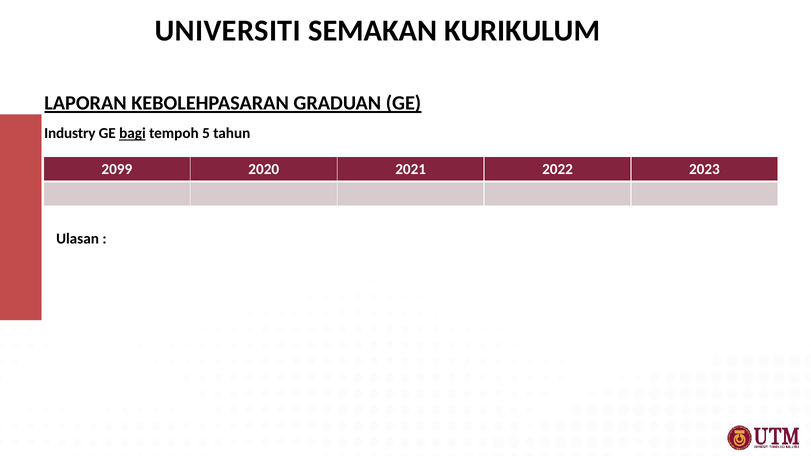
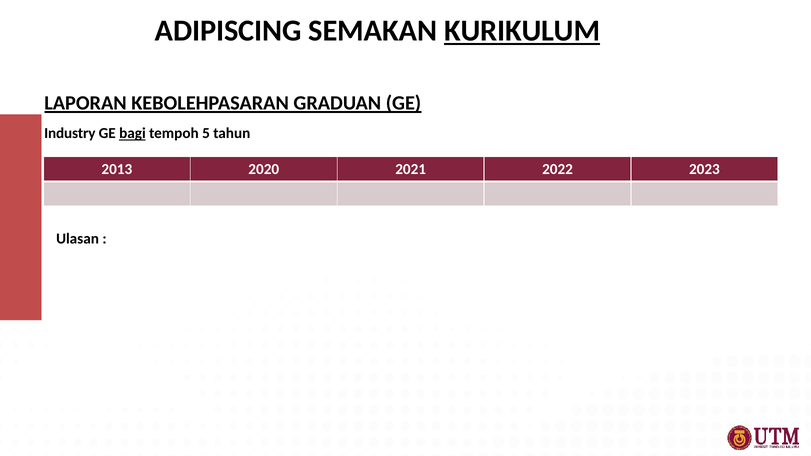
UNIVERSITI: UNIVERSITI -> ADIPISCING (228, 31)
KURIKULUM underline: none -> present (522, 31)
2099: 2099 -> 2013 (117, 169)
